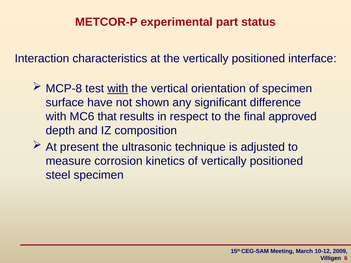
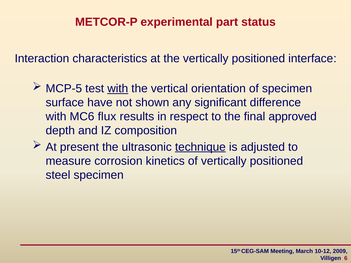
MCP-8: MCP-8 -> MCP-5 (64, 89)
that: that -> flux (107, 117)
technique underline: none -> present (200, 147)
